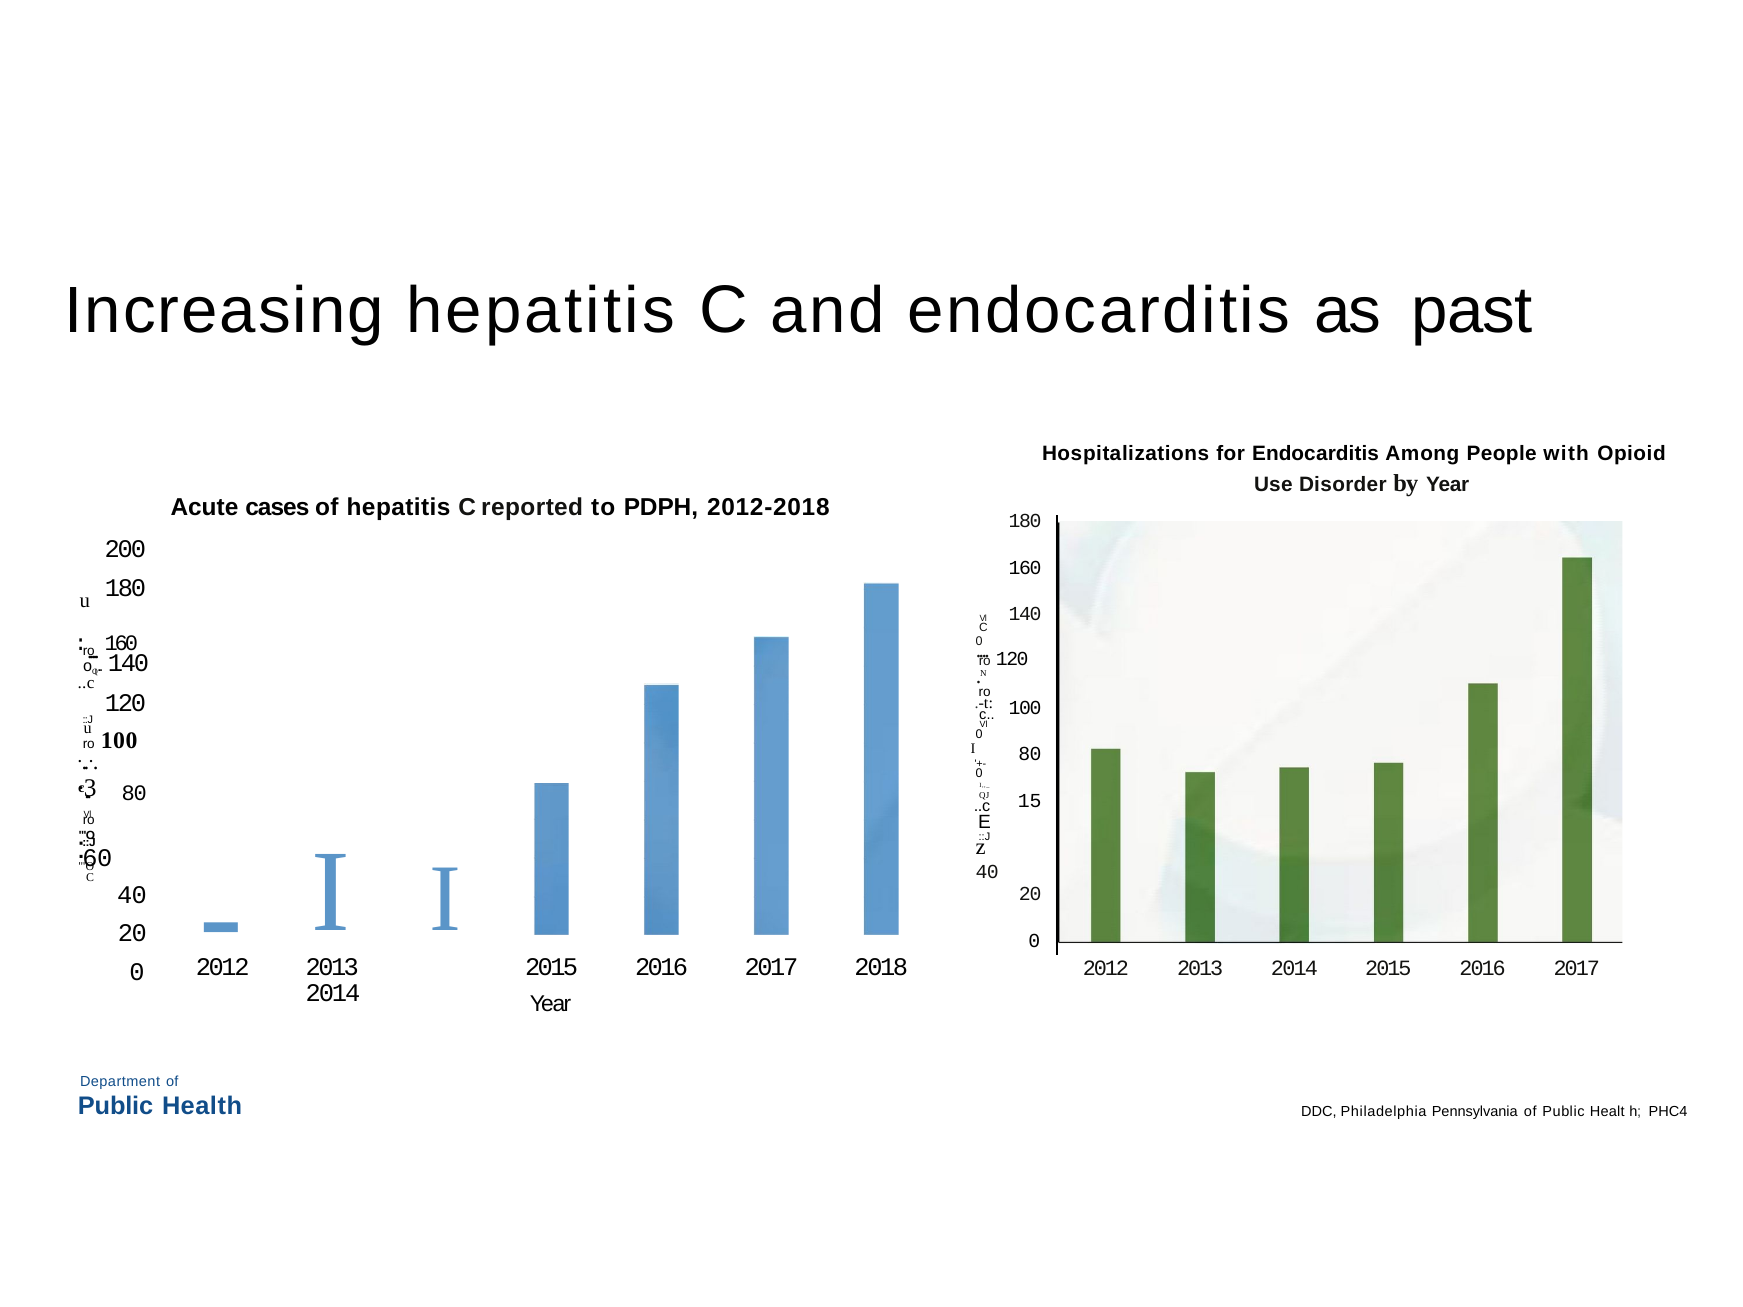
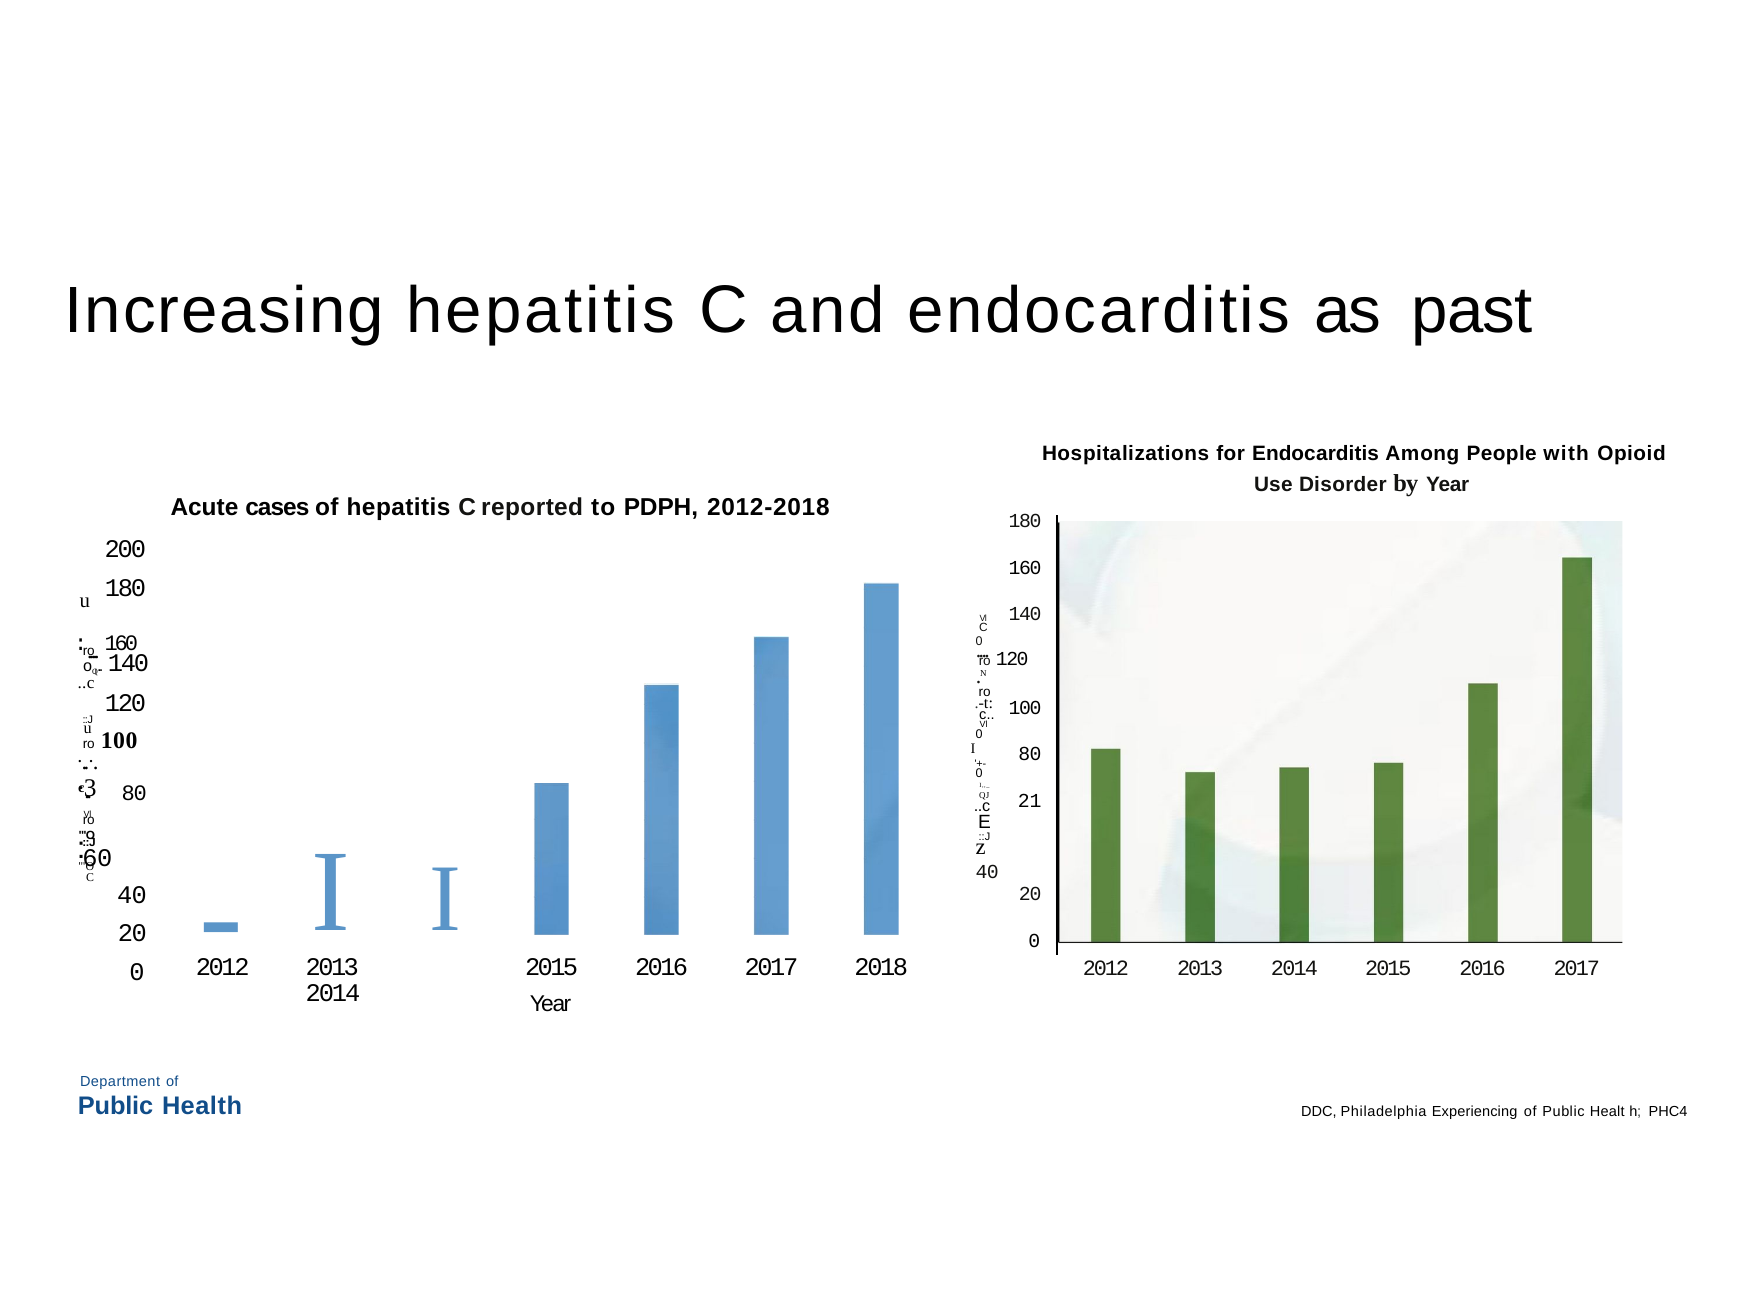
15: 15 -> 21 (1030, 801)
Pennsylvania: Pennsylvania -> Experiencing (1475, 1112)
